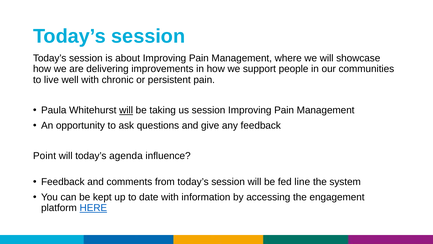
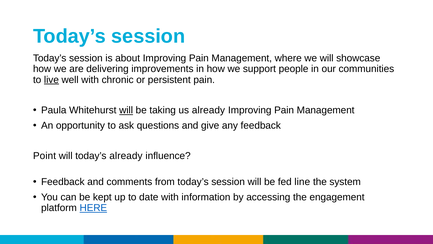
live underline: none -> present (51, 80)
us session: session -> already (208, 110)
today’s agenda: agenda -> already (126, 156)
